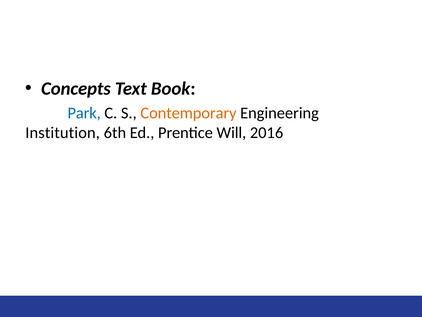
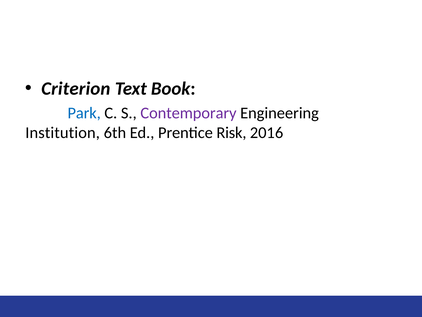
Concepts: Concepts -> Criterion (76, 89)
Contemporary colour: orange -> purple (188, 113)
Will: Will -> Risk (231, 132)
